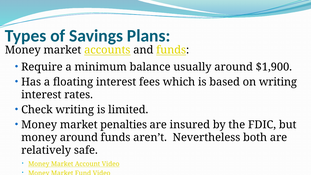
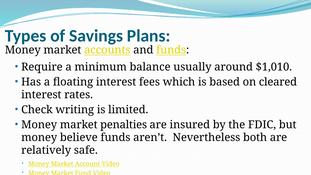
$1,900: $1,900 -> $1,010 (274, 67)
on writing: writing -> cleared (278, 82)
money around: around -> believe (79, 137)
